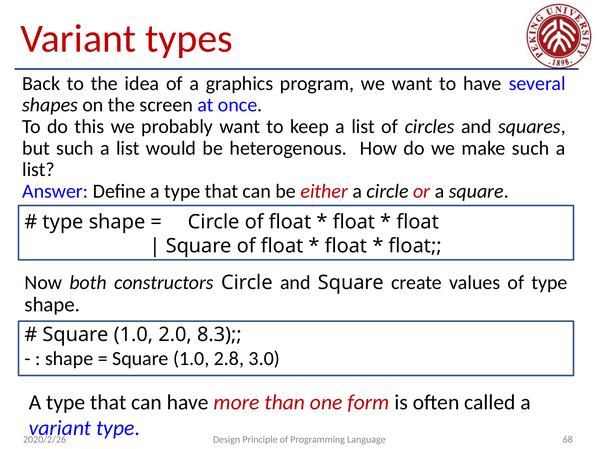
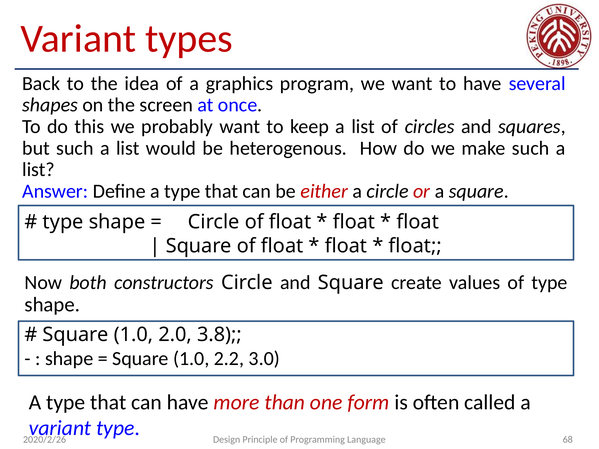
8.3: 8.3 -> 3.8 (219, 335)
2.8: 2.8 -> 2.2 (229, 359)
